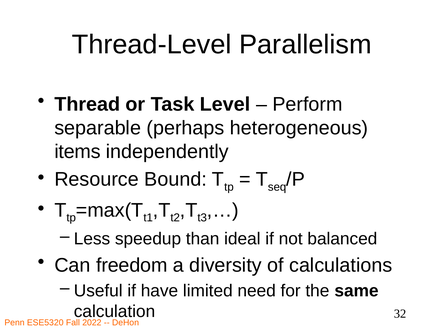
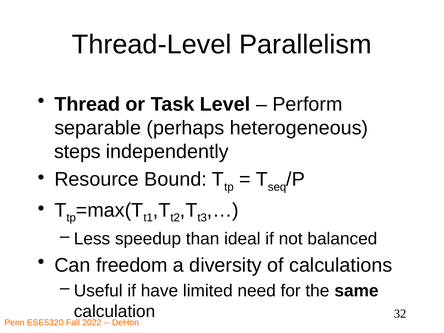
items: items -> steps (78, 152)
